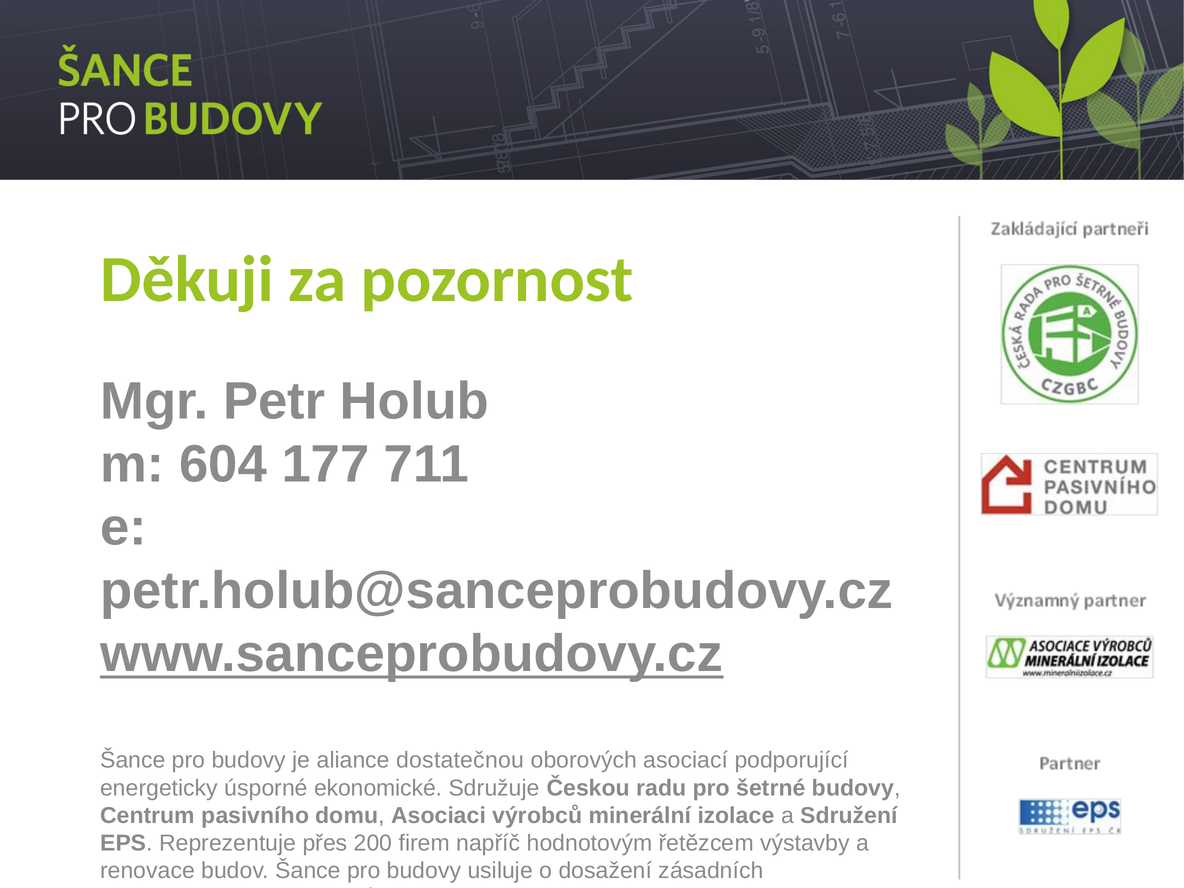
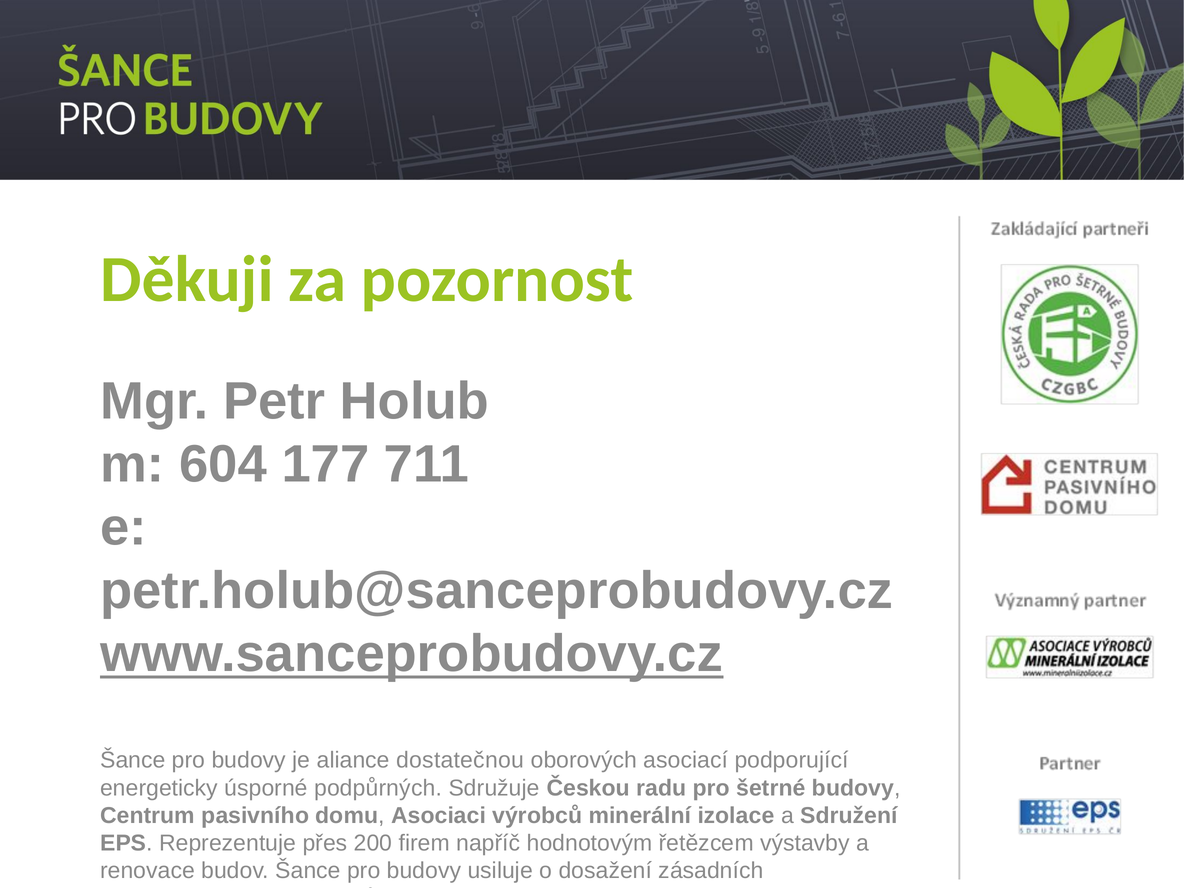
ekonomické: ekonomické -> podpůrných (378, 788)
